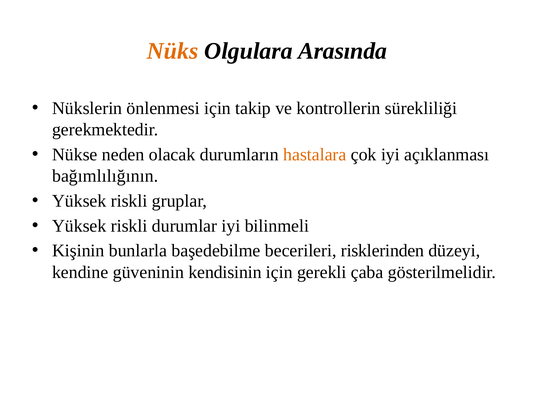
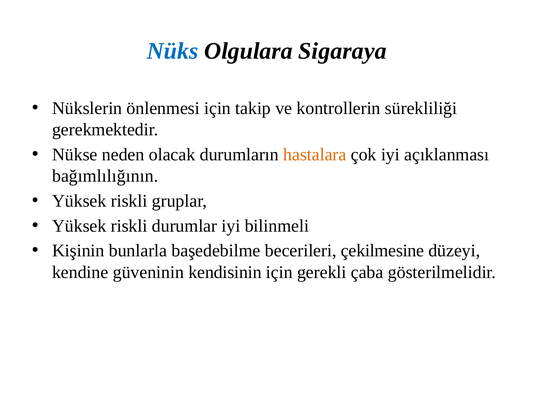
Nüks colour: orange -> blue (173, 51)
Arasında: Arasında -> Sigaraya (342, 51)
risklerinden: risklerinden -> çekilmesine (383, 250)
